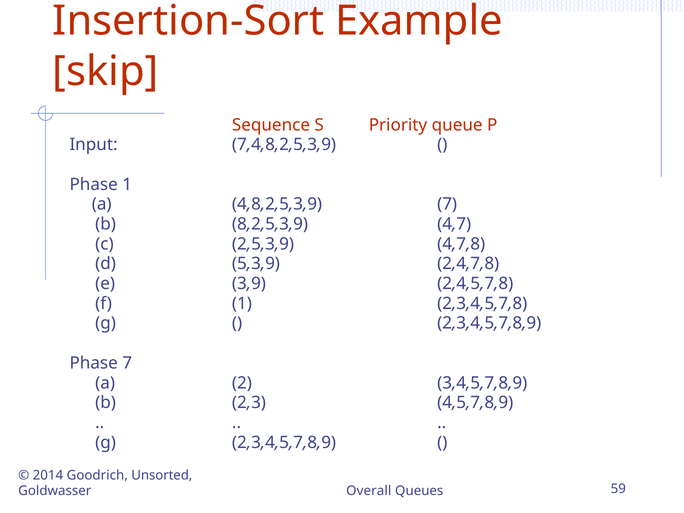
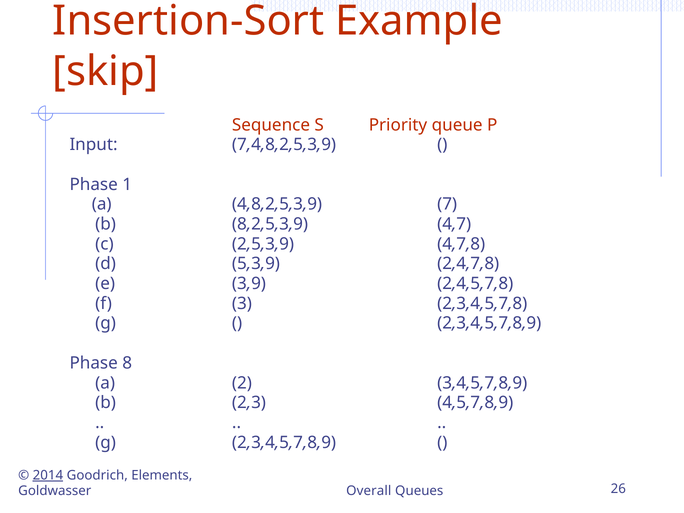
f 1: 1 -> 3 (242, 304)
Phase 7: 7 -> 8 (127, 363)
2014 underline: none -> present (48, 475)
Unsorted: Unsorted -> Elements (162, 475)
59: 59 -> 26 (618, 489)
